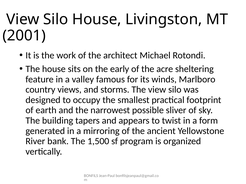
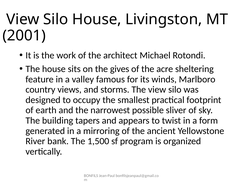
early: early -> gives (120, 69)
